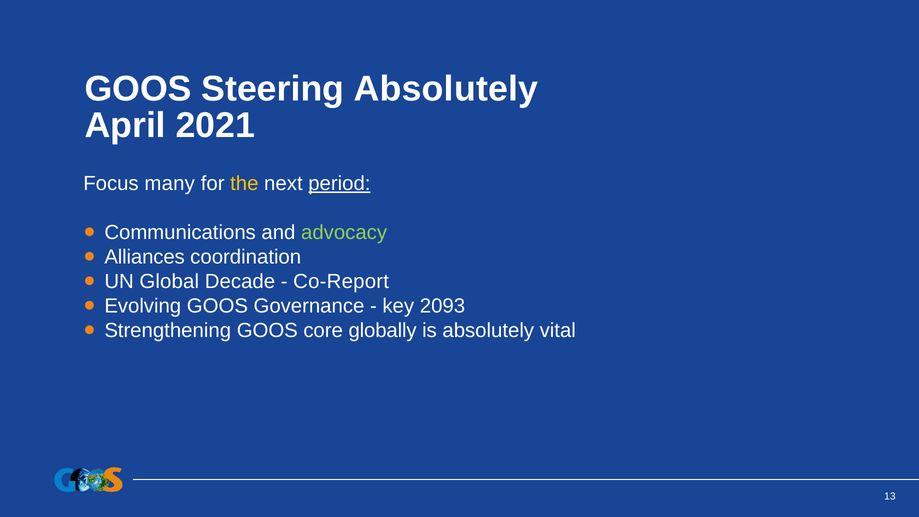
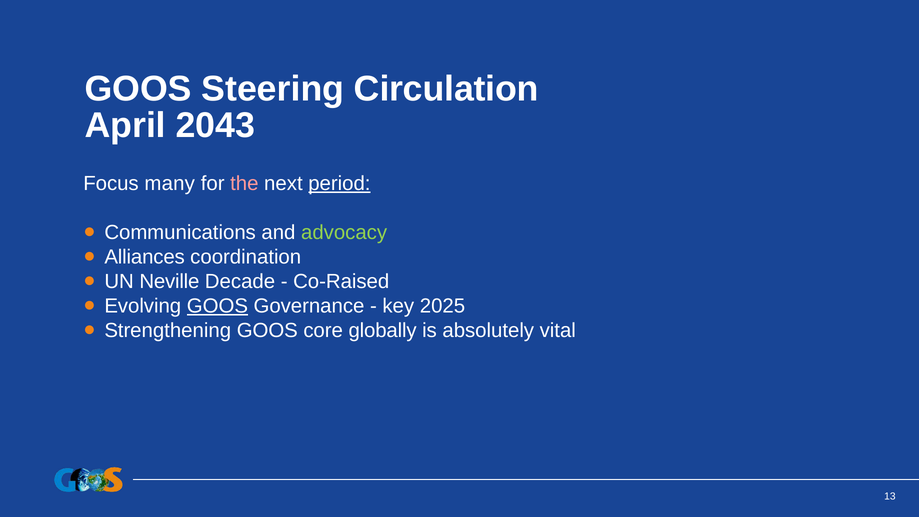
Steering Absolutely: Absolutely -> Circulation (446, 89)
2021: 2021 -> 2043 (215, 126)
the colour: yellow -> pink (244, 183)
Global: Global -> Neville (169, 281)
Co-Report: Co-Report -> Co-Raised (341, 281)
GOOS underline: none -> present (217, 306)
2093: 2093 -> 2025 (442, 306)
